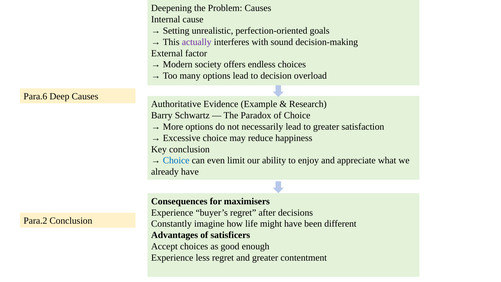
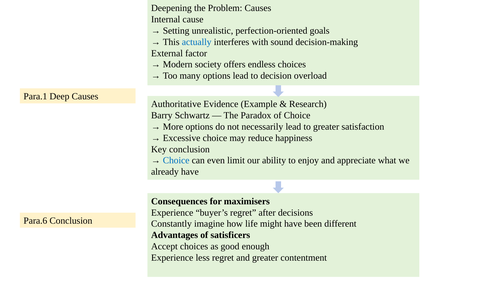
actually colour: purple -> blue (197, 42)
Para.6: Para.6 -> Para.1 (35, 96)
Para.2: Para.2 -> Para.6 (35, 221)
